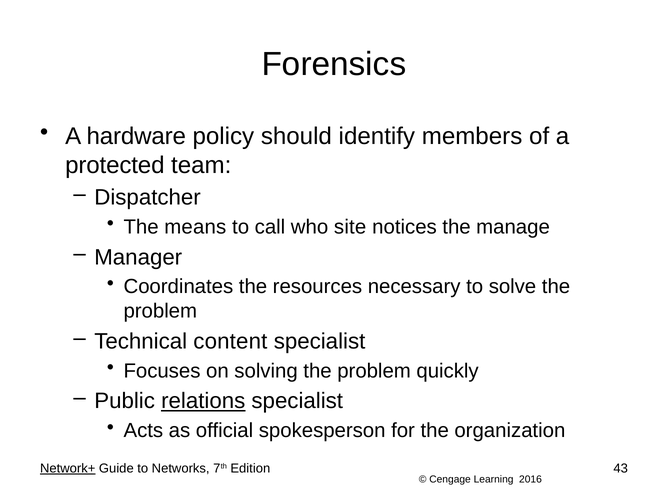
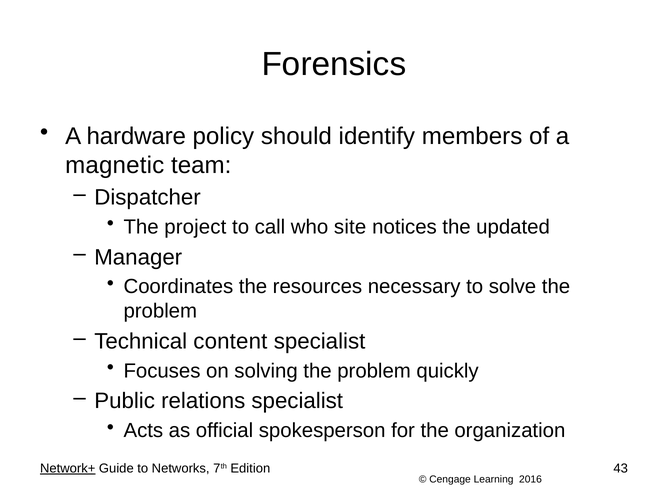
protected: protected -> magnetic (115, 165)
means: means -> project (195, 227)
manage: manage -> updated (513, 227)
relations underline: present -> none (203, 401)
